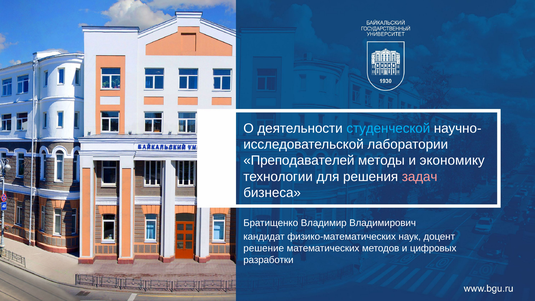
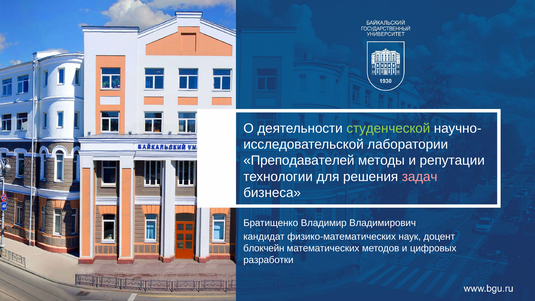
студенческой colour: light blue -> light green (388, 128)
экономику: экономику -> репутации (452, 161)
решение: решение -> блокчейн (264, 248)
